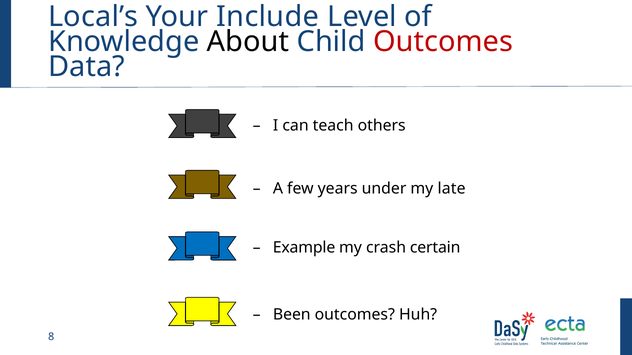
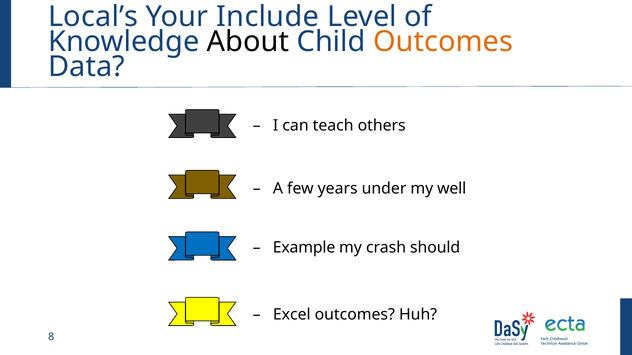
Outcomes colour: red -> orange (443, 42)
late: late -> well (452, 189)
certain: certain -> should (435, 248)
Been: Been -> Excel (292, 315)
